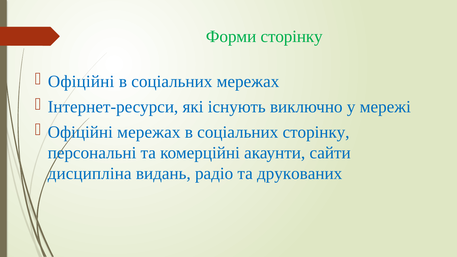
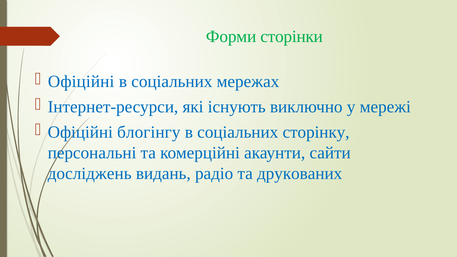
Форми сторінку: сторінку -> сторінки (292, 37)
Офіційні мережах: мережах -> блогінгу (149, 132)
дисципліна: дисципліна -> досліджень (90, 173)
